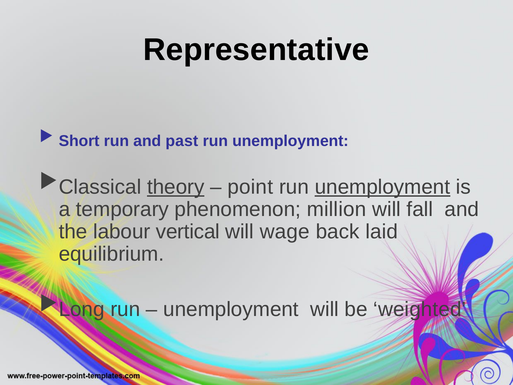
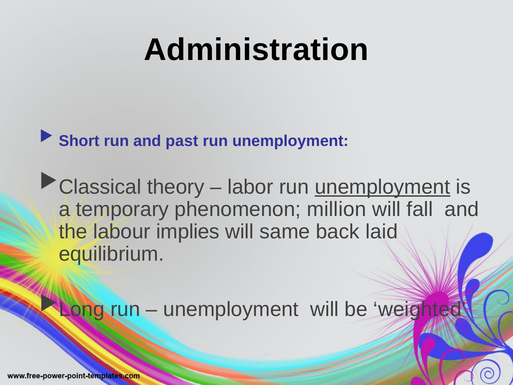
Representative: Representative -> Administration (256, 50)
theory underline: present -> none (176, 187)
point: point -> labor (250, 187)
vertical: vertical -> implies (188, 232)
wage: wage -> same (285, 232)
